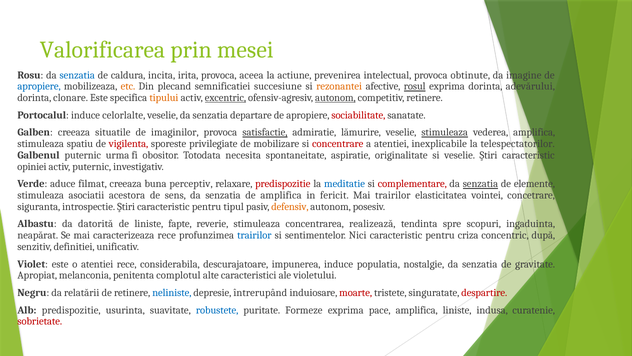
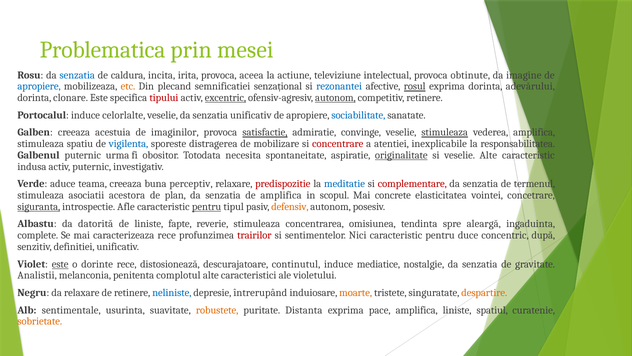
Valorificarea: Valorificarea -> Problematica (103, 50)
prevenirea: prevenirea -> televiziune (337, 75)
succesiune: succesiune -> senzațional (278, 86)
rezonantei colour: orange -> blue (339, 86)
tipului colour: orange -> red (164, 98)
senzatia departare: departare -> unificativ (251, 115)
sociabilitate colour: red -> blue (358, 115)
situatile: situatile -> acestuia (113, 132)
lămurire: lămurire -> convinge (361, 132)
vigilenta colour: red -> blue (129, 144)
privilegiate: privilegiate -> distragerea (213, 144)
telespectatorilor: telespectatorilor -> responsabilitatea (518, 144)
originalitate underline: none -> present (401, 155)
veselie Ştiri: Ştiri -> Alte (488, 155)
opiniei: opiniei -> indusa (32, 166)
filmat: filmat -> teama (93, 184)
senzatia underline: present -> none (480, 184)
elemente: elemente -> termenul (534, 184)
sens: sens -> plan (175, 195)
fericit: fericit -> scopul (334, 195)
Mai trairilor: trairilor -> concrete (393, 195)
siguranta underline: none -> present (39, 206)
introspectie Ştiri: Ştiri -> Afle (126, 206)
pentru underline: none -> present (207, 206)
realizează: realizează -> omisiunea (372, 224)
scopuri: scopuri -> aleargă (484, 224)
neapărat: neapărat -> complete (38, 235)
trairilor colour: blue -> red (254, 235)
criza: criza -> duce (468, 235)
este underline: none -> present (60, 264)
o atentiei: atentiei -> dorinte (97, 264)
considerabila: considerabila -> distosionează (170, 264)
impunerea: impunerea -> continutul (296, 264)
populatia: populatia -> mediatice (378, 264)
Apropiat: Apropiat -> Analistii (37, 275)
da relatării: relatării -> relaxare (82, 292)
moarte colour: red -> orange (356, 292)
despartire colour: red -> orange (484, 292)
Alb predispozitie: predispozitie -> sentimentale (71, 310)
robustete colour: blue -> orange (217, 310)
Formeze: Formeze -> Distanta (304, 310)
indusa: indusa -> spatiul (492, 310)
sobrietate colour: red -> orange (40, 321)
